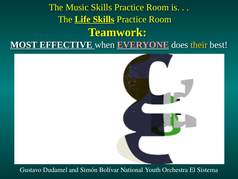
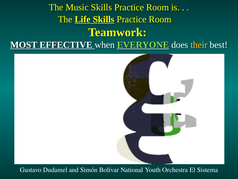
EVERYONE colour: pink -> light green (143, 45)
